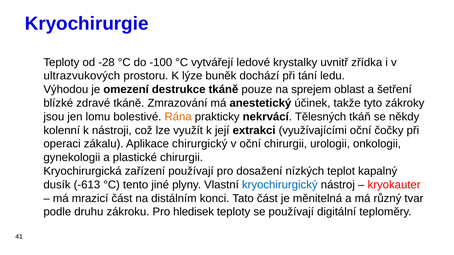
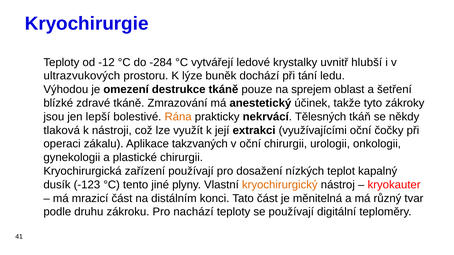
-28: -28 -> -12 (107, 62)
-100: -100 -> -284 (161, 62)
zřídka: zřídka -> hlubší (367, 62)
lomu: lomu -> lepší (98, 117)
kolenní: kolenní -> tlaková (62, 130)
chirurgický: chirurgický -> takzvaných (200, 144)
-613: -613 -> -123 (87, 185)
kryochirurgický colour: blue -> orange (280, 185)
hledisek: hledisek -> nachází (193, 212)
